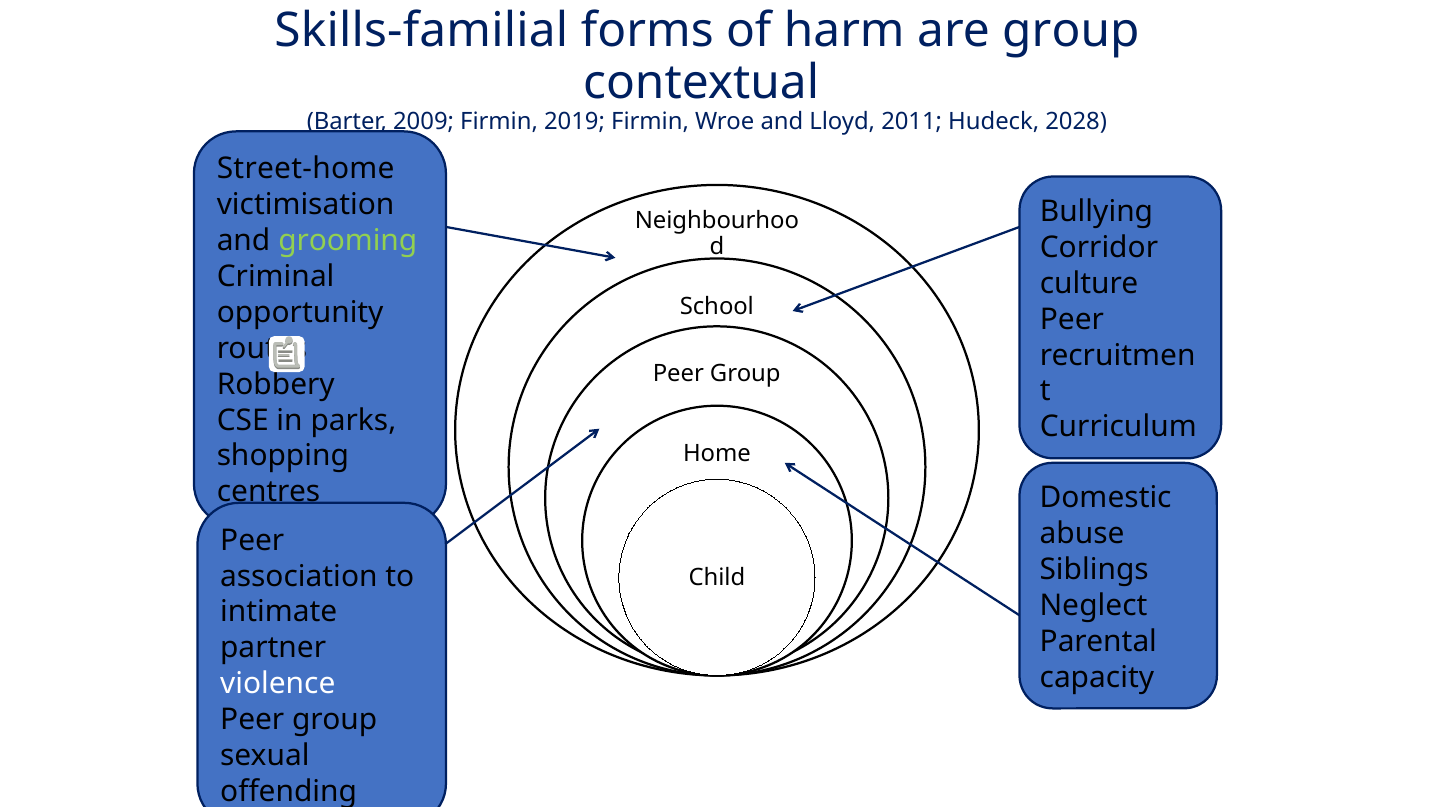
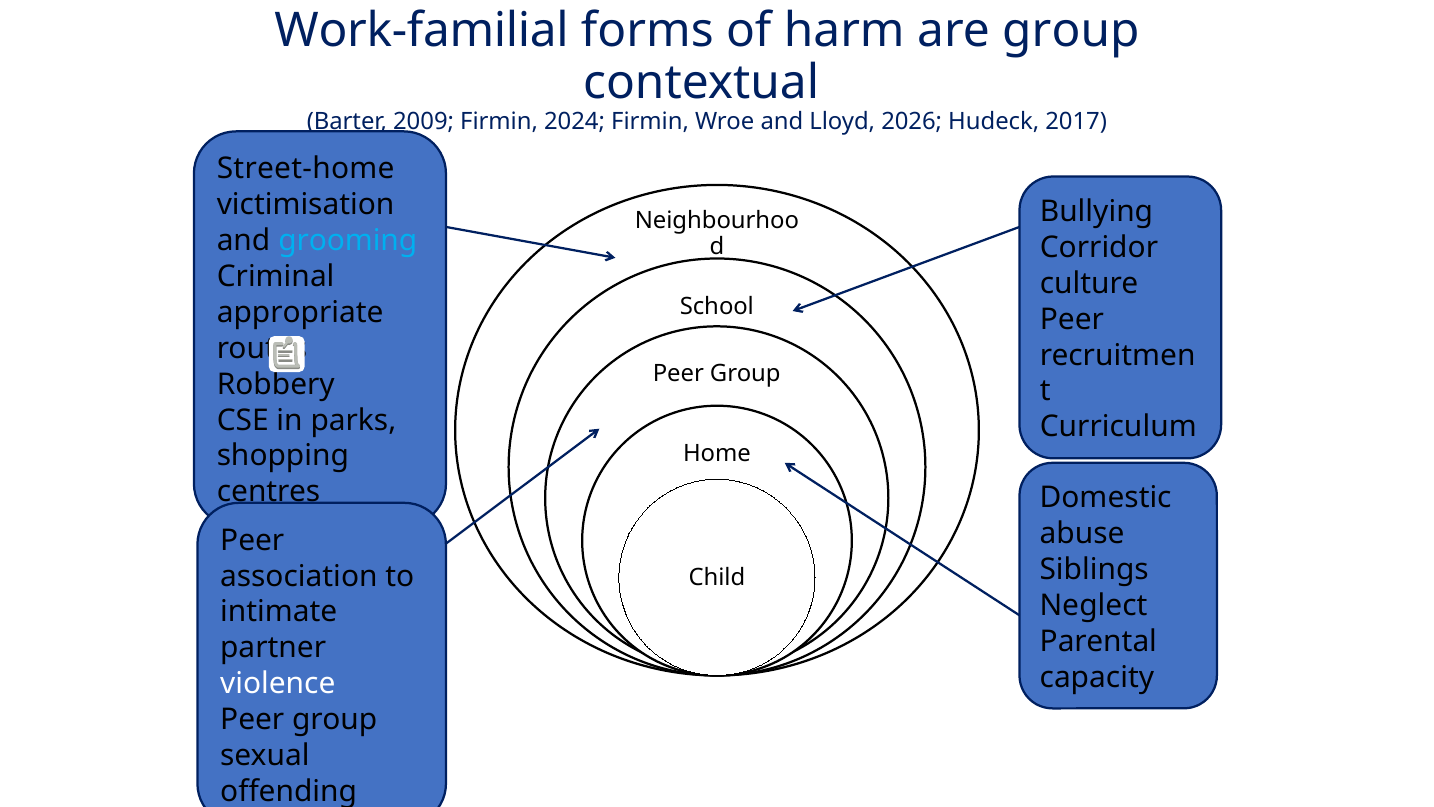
Skills-familial: Skills-familial -> Work-familial (422, 31)
2019: 2019 -> 2024 (575, 122)
2011: 2011 -> 2026 (912, 122)
2028: 2028 -> 2017 (1076, 122)
grooming colour: light green -> light blue (348, 241)
opportunity: opportunity -> appropriate (300, 312)
